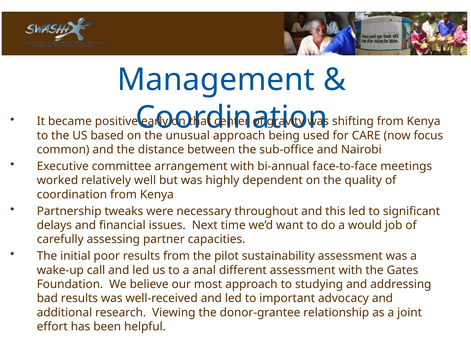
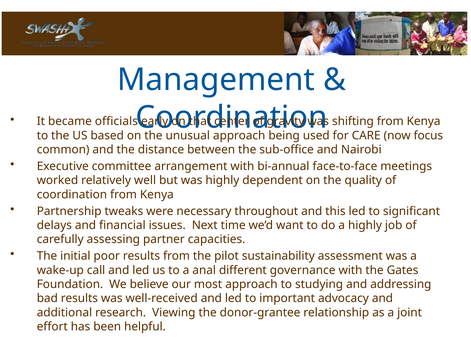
positive: positive -> officials (116, 121)
a would: would -> highly (365, 225)
different assessment: assessment -> governance (303, 270)
